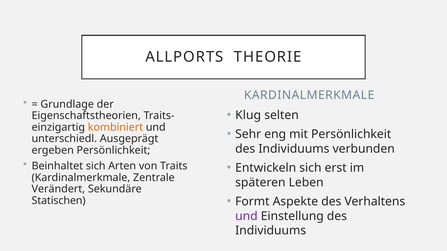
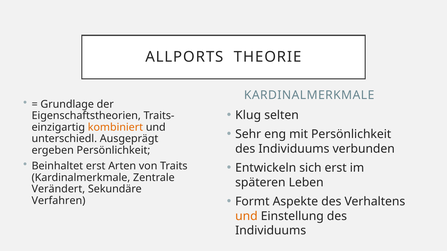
Beinhaltet sich: sich -> erst (96, 166)
Statischen: Statischen -> Verfahren (59, 201)
und colour: purple -> orange (246, 216)
